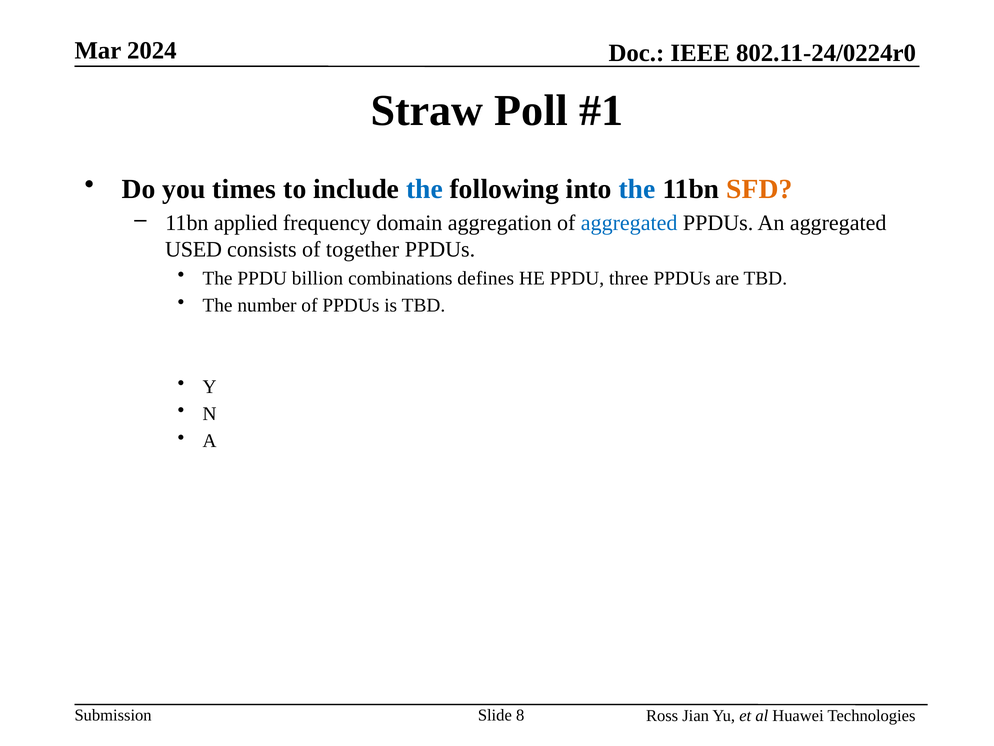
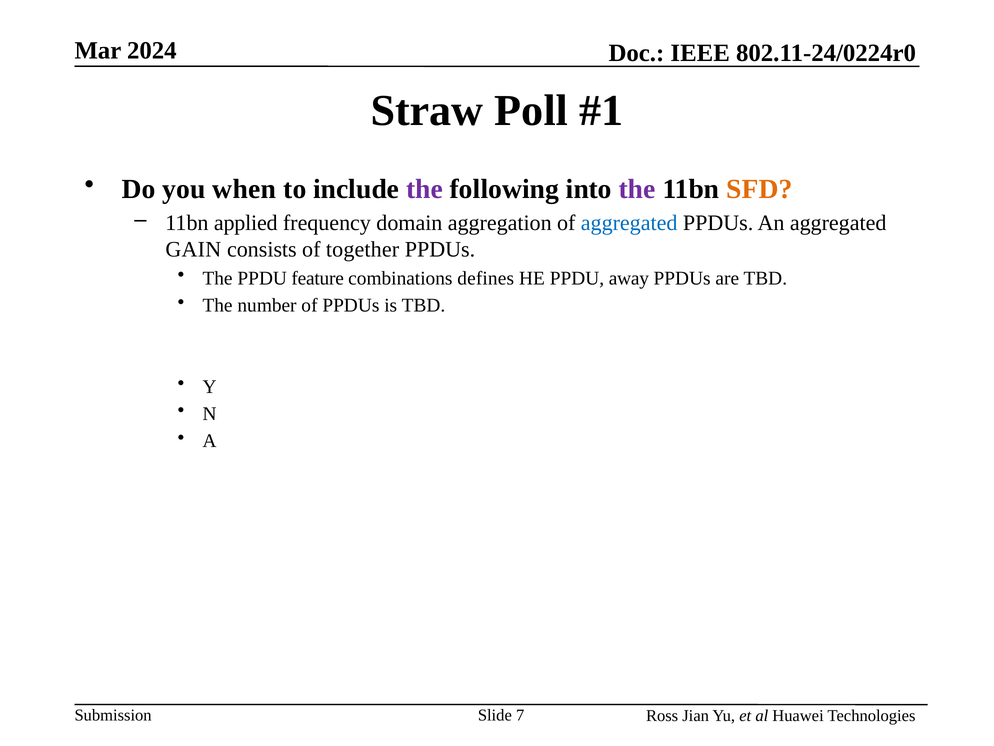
times: times -> when (244, 189)
the colour: blue -> purple (424, 189)
the colour: blue -> purple (637, 189)
USED: USED -> GAIN (193, 250)
billion: billion -> feature (318, 278)
three: three -> away (629, 278)
8: 8 -> 7 (520, 715)
